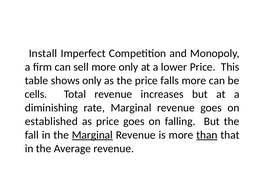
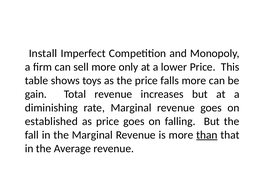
shows only: only -> toys (92, 81)
cells: cells -> gain (36, 94)
Marginal underline: present -> none (92, 135)
